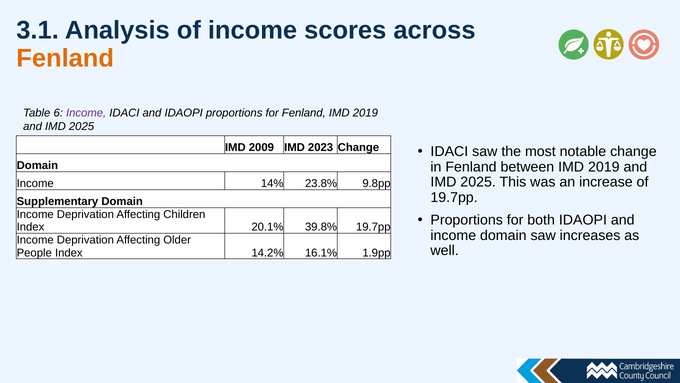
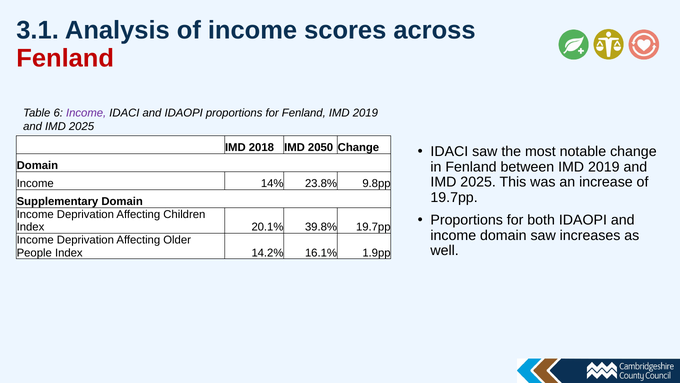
Fenland colour: orange -> red (65, 58)
2009: 2009 -> 2018 (261, 147)
2023: 2023 -> 2050 (321, 147)
